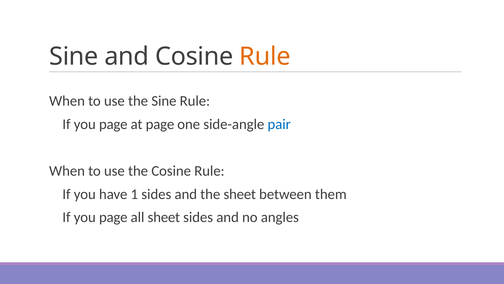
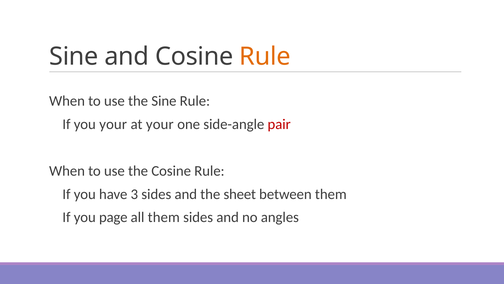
page: page -> your (113, 124)
at page: page -> your (160, 124)
pair colour: blue -> red (279, 124)
1: 1 -> 3 (134, 194)
all sheet: sheet -> them (164, 217)
